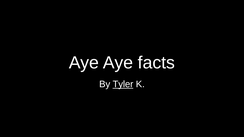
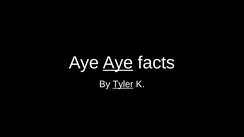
Aye underline: none -> present (118, 63)
